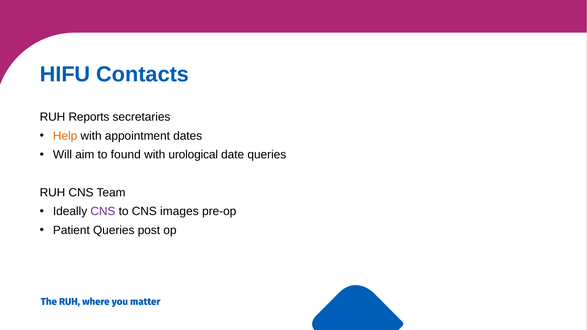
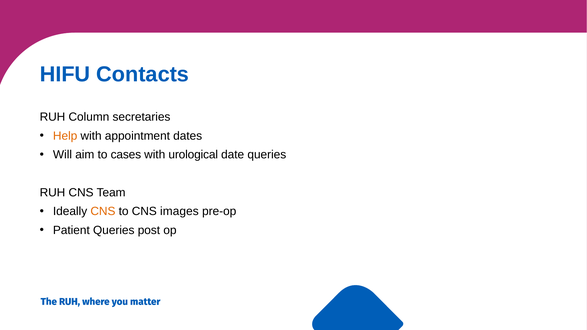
Reports: Reports -> Column (89, 117)
found: found -> cases (126, 155)
CNS colour: purple -> orange (103, 211)
